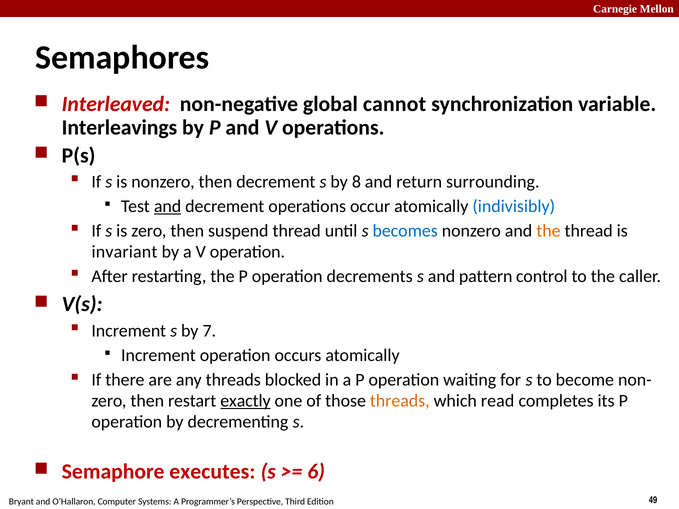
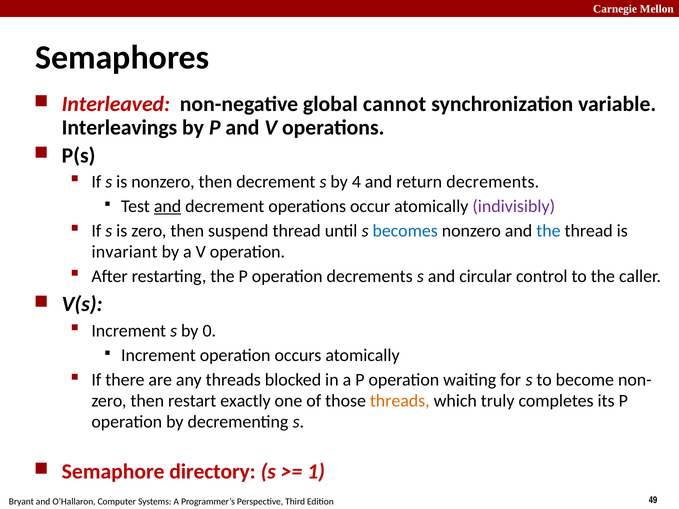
8: 8 -> 4 (356, 182)
return surrounding: surrounding -> decrements (493, 182)
indivisibly colour: blue -> purple (514, 206)
the colour: orange -> blue (548, 231)
pattern: pattern -> circular (486, 277)
7: 7 -> 0 (209, 331)
exactly underline: present -> none (245, 401)
read: read -> truly (498, 401)
executes: executes -> directory (212, 472)
6: 6 -> 1 (316, 472)
